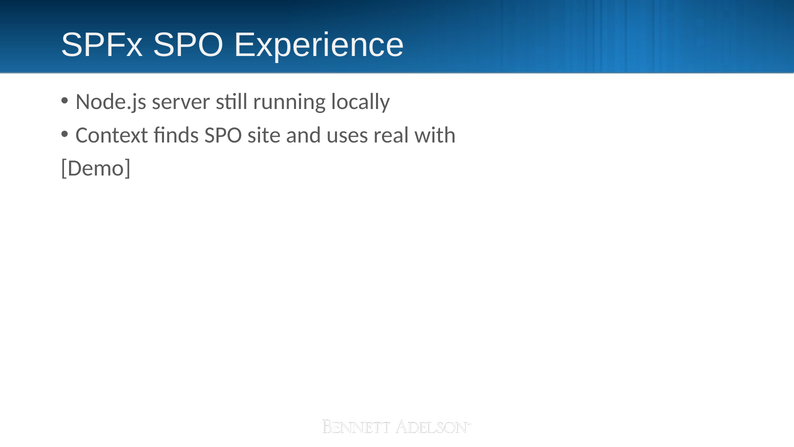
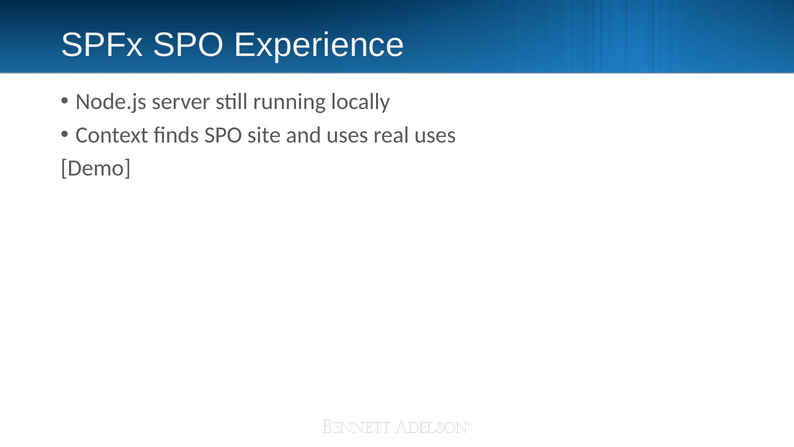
real with: with -> uses (435, 135)
